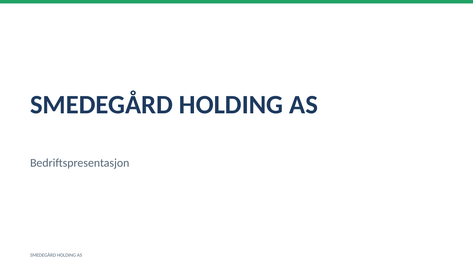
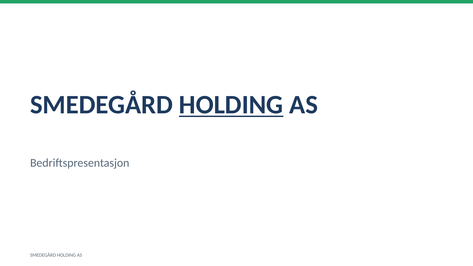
HOLDING underline: none -> present (231, 105)
